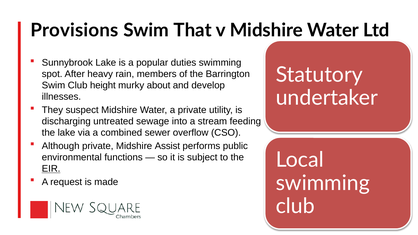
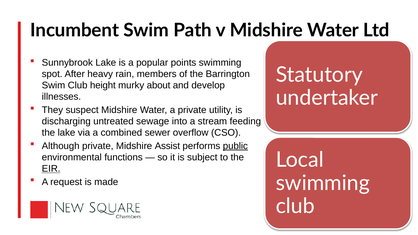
Provisions: Provisions -> Incumbent (75, 30)
That: That -> Path (193, 30)
duties: duties -> points (184, 63)
public underline: none -> present (235, 146)
